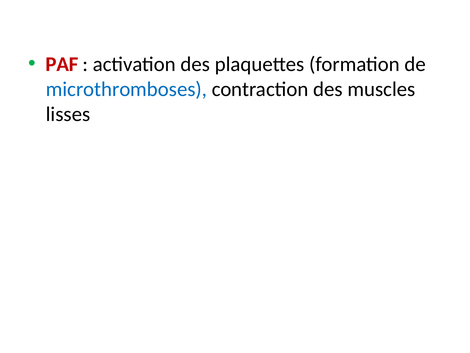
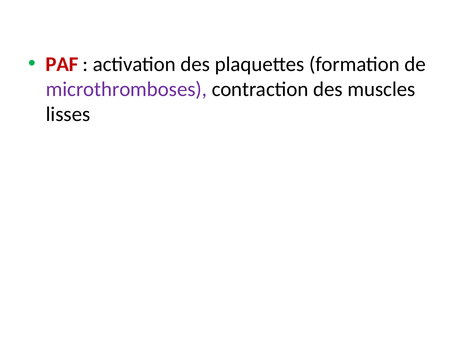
microthromboses colour: blue -> purple (126, 89)
